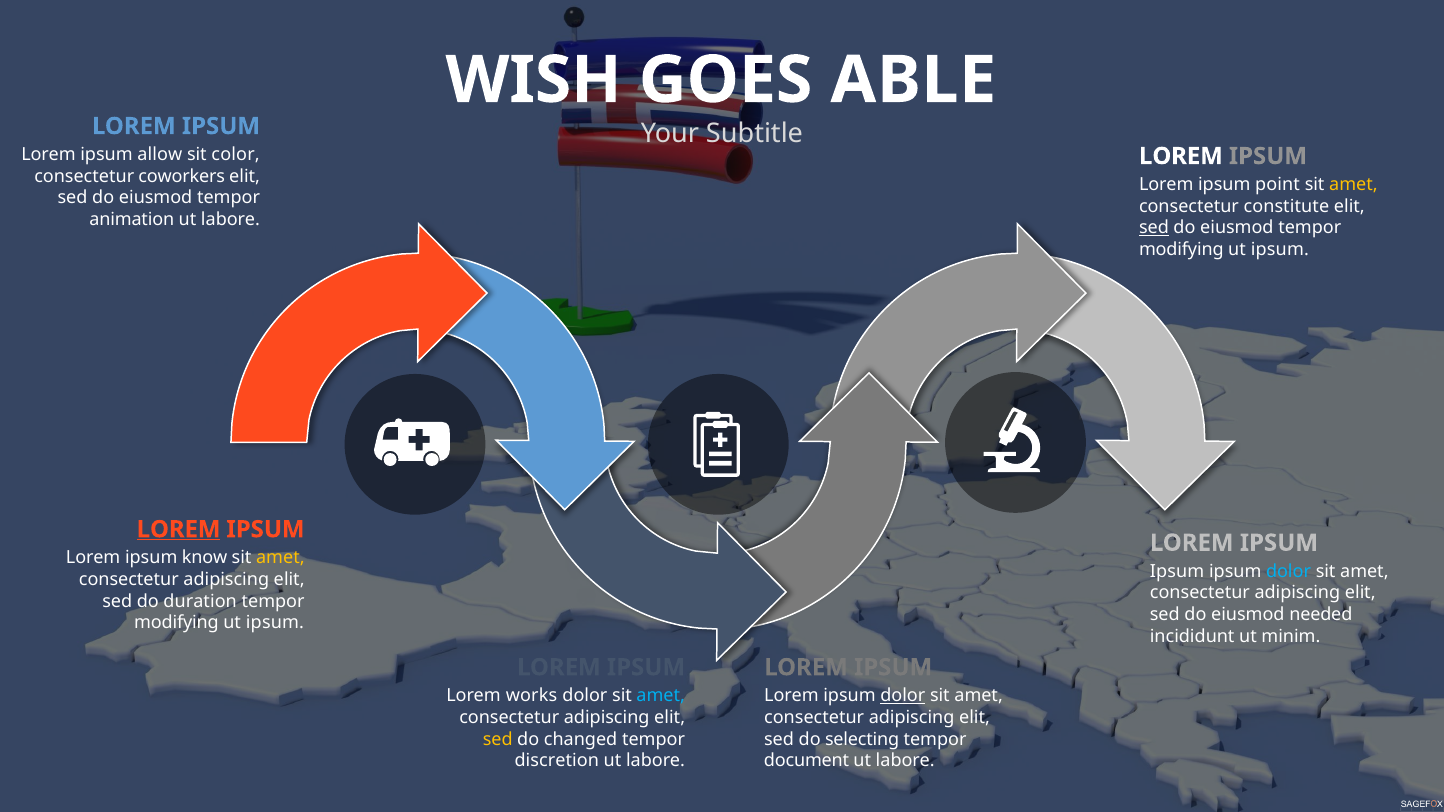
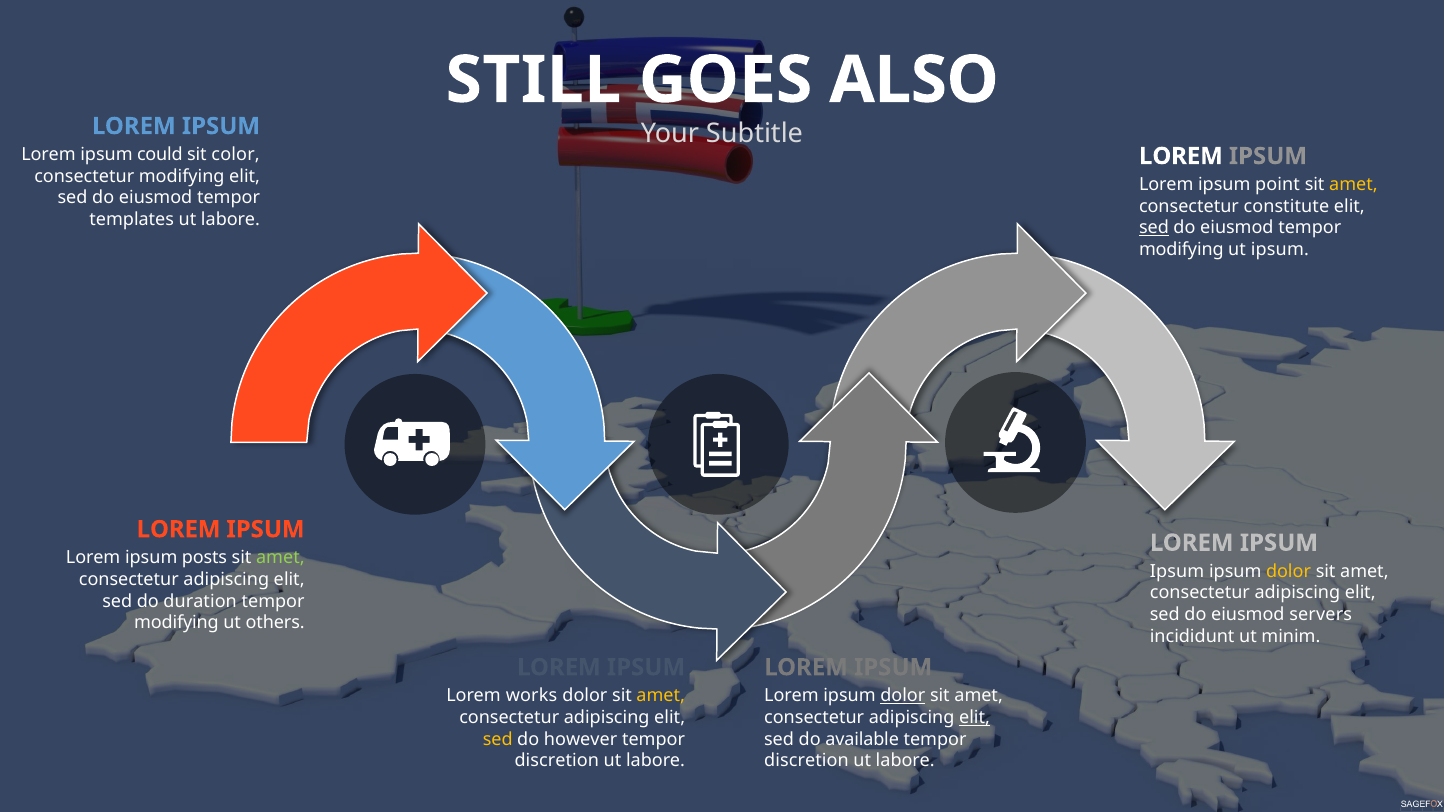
WISH: WISH -> STILL (533, 80)
ABLE: ABLE -> ALSO (914, 80)
allow: allow -> could (160, 155)
consectetur coworkers: coworkers -> modifying (182, 176)
animation: animation -> templates (132, 220)
LOREM underline: present -> none (179, 530)
know: know -> posts (205, 558)
amet colour: yellow -> light green (280, 558)
dolor colour: light blue -> yellow (1288, 571)
needed: needed -> servers (1321, 615)
ipsum: ipsum -> others (275, 623)
amet colour: light blue -> yellow (661, 696)
elit underline: none -> present (975, 718)
changed: changed -> however (581, 739)
selecting: selecting -> available (862, 739)
document: document -> discretion (806, 761)
